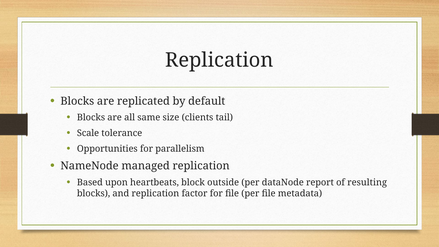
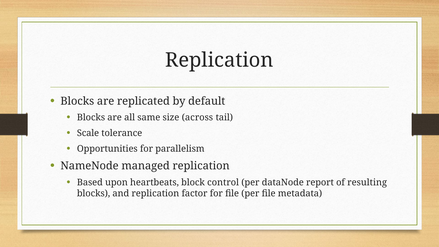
clients: clients -> across (197, 118)
outside: outside -> control (223, 182)
